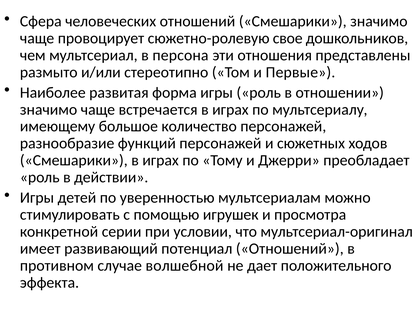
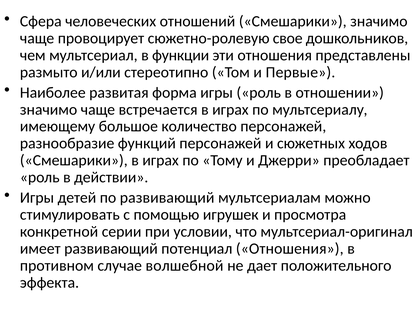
персона: персона -> функции (181, 55)
по уверенностью: уверенностью -> развивающий (167, 198)
потенциал Отношений: Отношений -> Отношения (290, 249)
